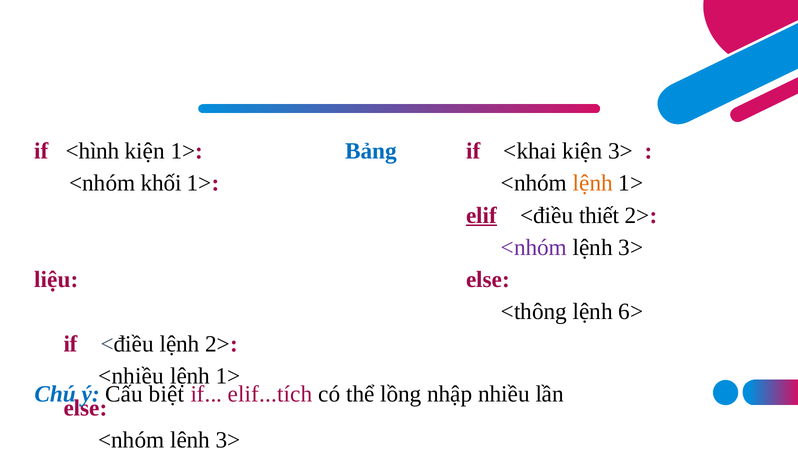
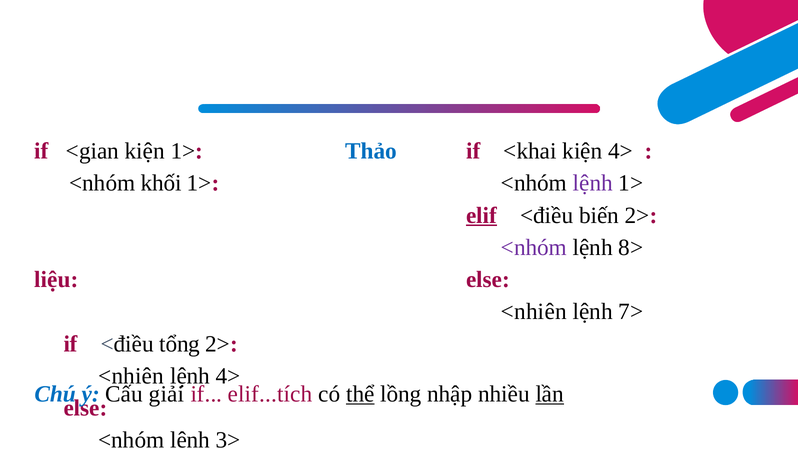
<hình: <hình -> <gian (93, 151)
Bảng: Bảng -> Thảo (371, 151)
kiện 3>: 3> -> 4> (620, 151)
lệnh colour: orange -> purple (593, 183)
thiết: thiết -> biến (599, 215)
3>: 3> -> 8> (631, 247)
<thông: <thông -> <nhiên (534, 312)
6>: 6> -> 7> (631, 312)
<điều lệnh: lệnh -> tổng (180, 344)
<nhiều: <nhiều -> <nhiên (131, 376)
1>: 1> -> 4> (228, 376)
biệt: biệt -> giải (167, 394)
thể underline: none -> present (360, 394)
lần underline: none -> present (550, 394)
